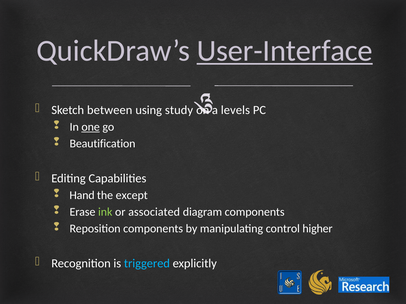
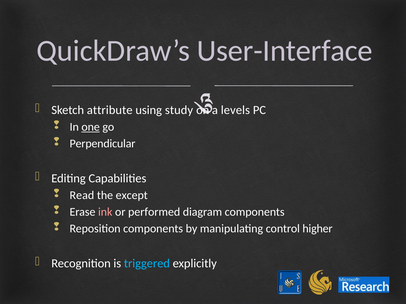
User-Interface underline: present -> none (285, 51)
between: between -> attribute (110, 110)
Beautification: Beautification -> Perpendicular (103, 144)
Hand: Hand -> Read (82, 196)
ink colour: light green -> pink (105, 212)
associated: associated -> performed (154, 212)
